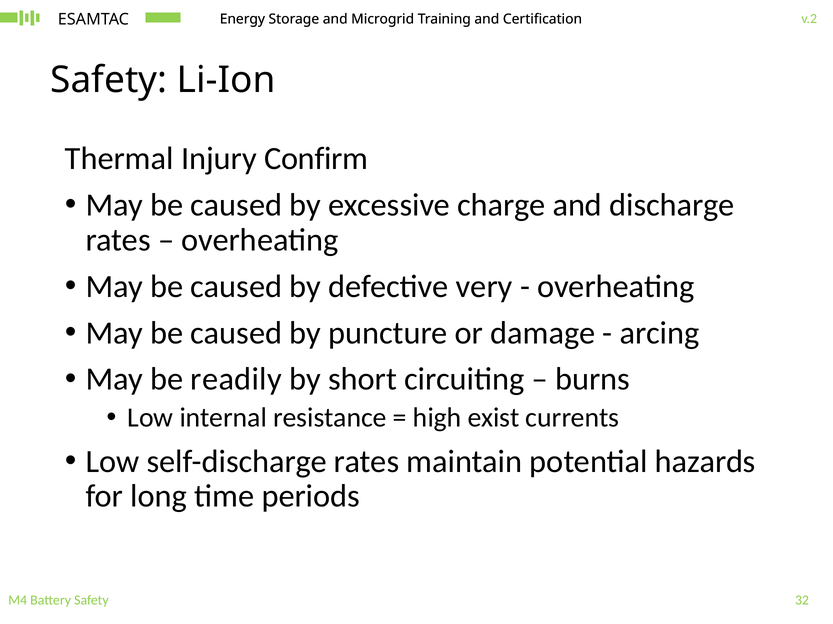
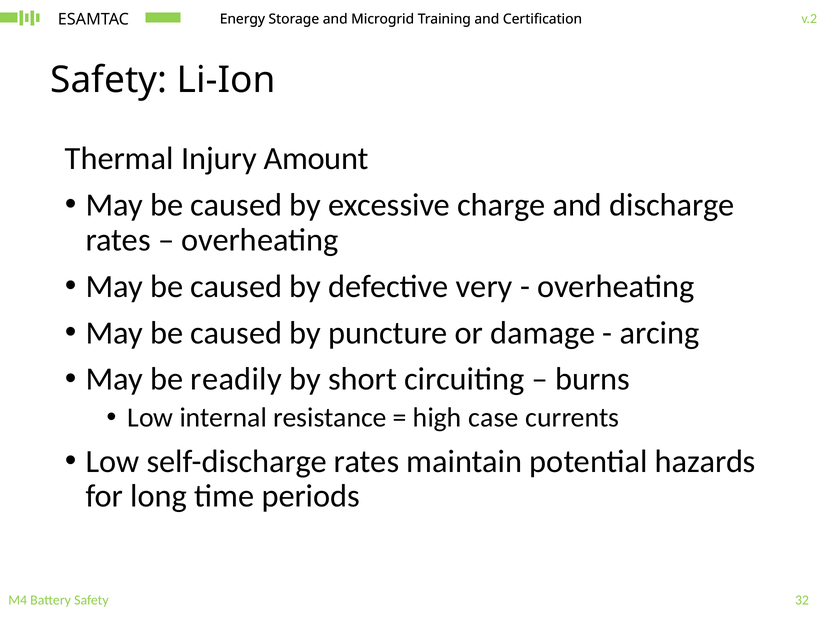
Confirm: Confirm -> Amount (316, 159)
exist: exist -> case (493, 418)
